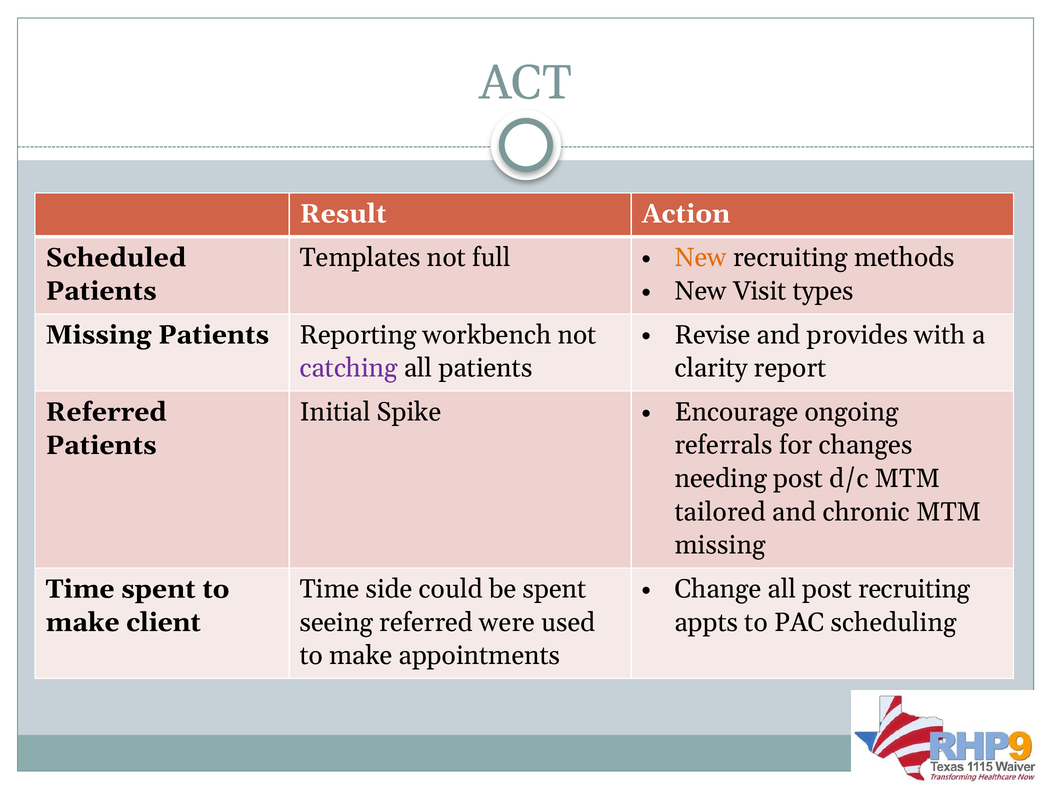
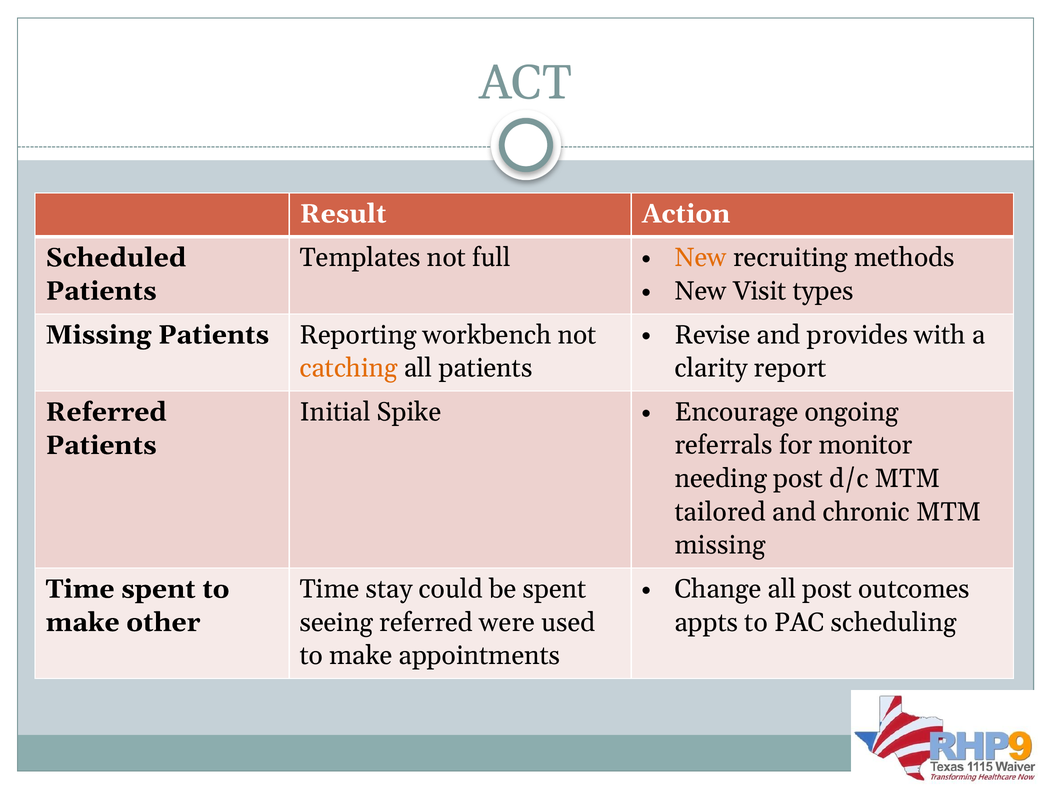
catching colour: purple -> orange (349, 368)
changes: changes -> monitor (866, 445)
post recruiting: recruiting -> outcomes (914, 589)
side: side -> stay (389, 589)
client: client -> other (163, 622)
